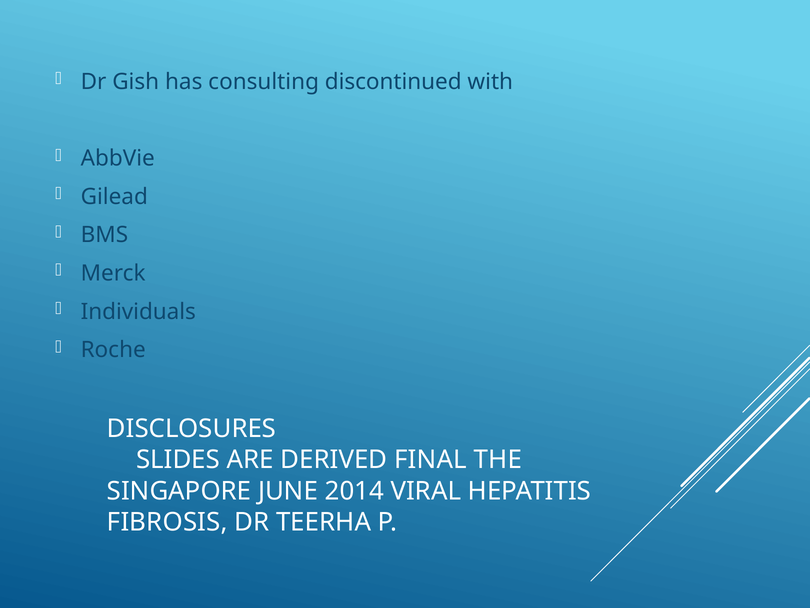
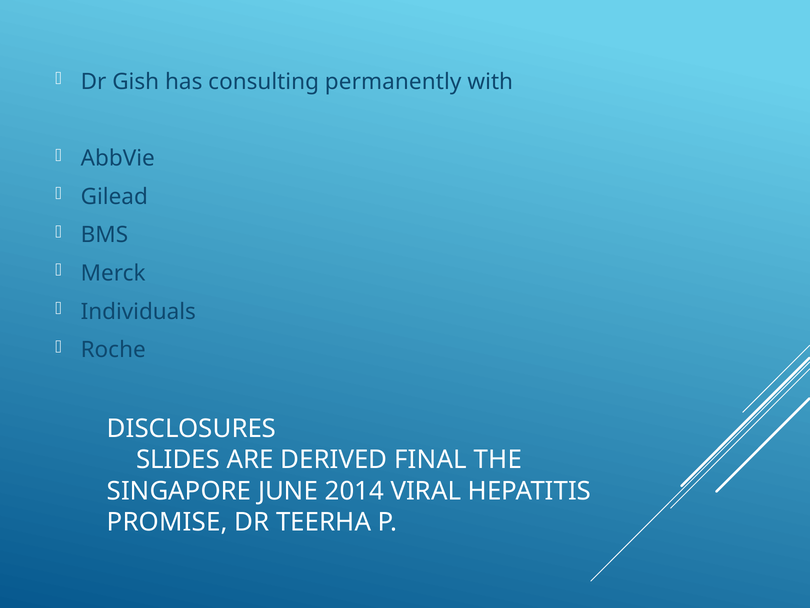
discontinued: discontinued -> permanently (393, 82)
FIBROSIS: FIBROSIS -> PROMISE (167, 522)
